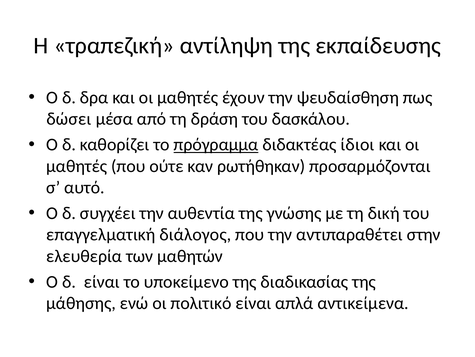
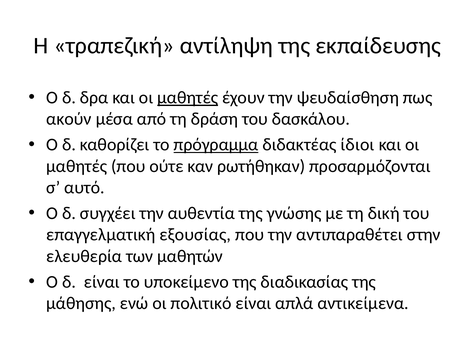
μαθητές underline: none -> present (188, 97)
δώσει: δώσει -> ακούν (69, 119)
διάλογος: διάλογος -> εξουσίας (195, 234)
